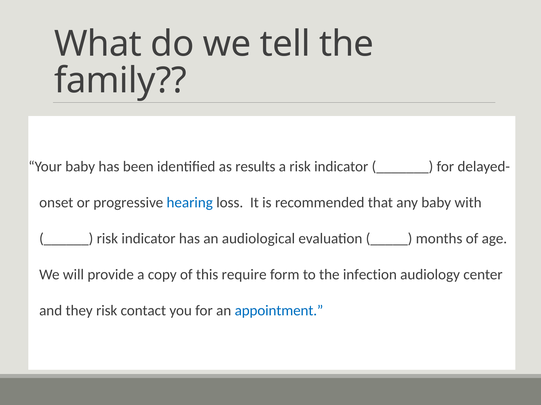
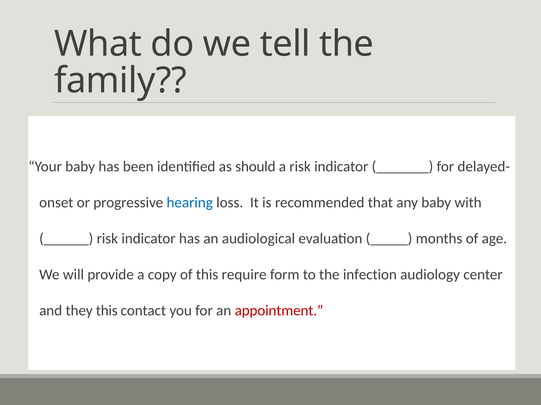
results: results -> should (255, 167)
they risk: risk -> this (107, 311)
appointment colour: blue -> red (279, 311)
